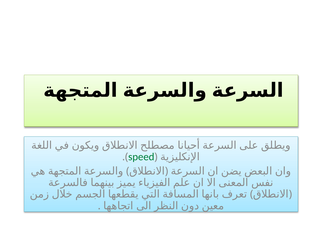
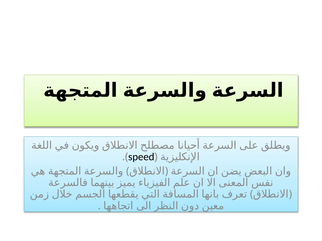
speed colour: green -> black (141, 157)
